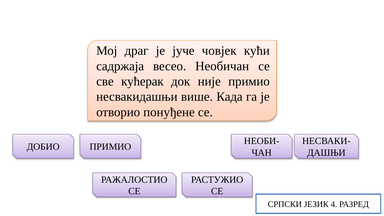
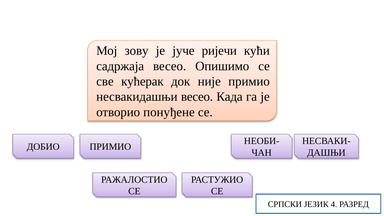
драг: драг -> зову (137, 51)
човјек: човјек -> ријечи (219, 51)
Неoбичан: Неoбичан -> Опишимо (222, 66)
несвакидашњи више: више -> весео (197, 97)
